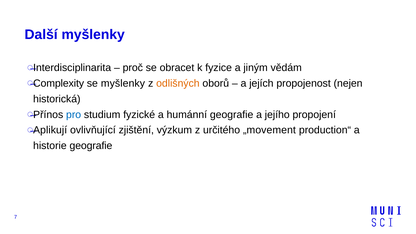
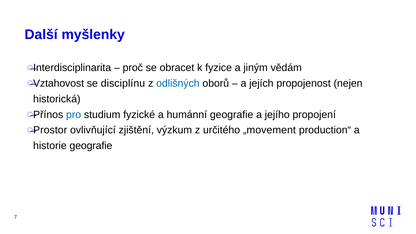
Complexity: Complexity -> Vztahovost (59, 83)
se myšlenky: myšlenky -> disciplínu (123, 83)
odlišných colour: orange -> blue (178, 83)
Aplikují: Aplikují -> Prostor (50, 130)
